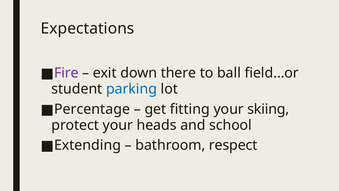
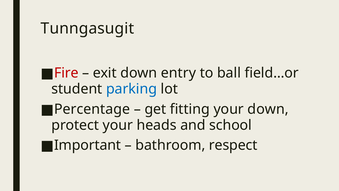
Expectations: Expectations -> Tunngasugit (87, 28)
Fire colour: purple -> red (66, 73)
there: there -> entry (178, 73)
your skiing: skiing -> down (268, 109)
Extending: Extending -> Important (88, 145)
